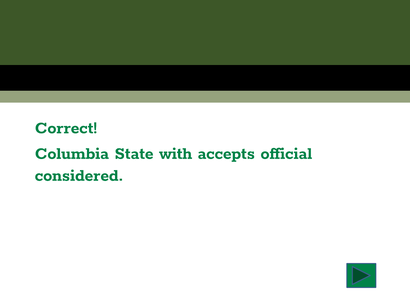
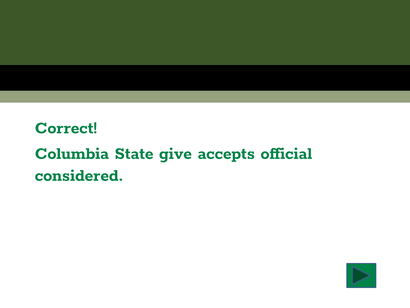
with: with -> give (175, 153)
